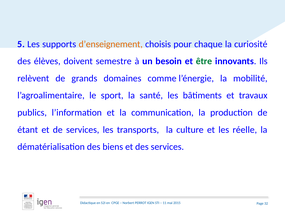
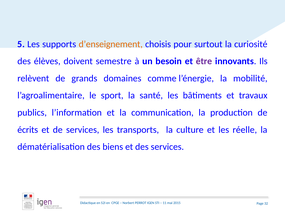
chaque: chaque -> surtout (208, 44)
être colour: green -> purple (204, 61)
étant: étant -> écrits (28, 130)
